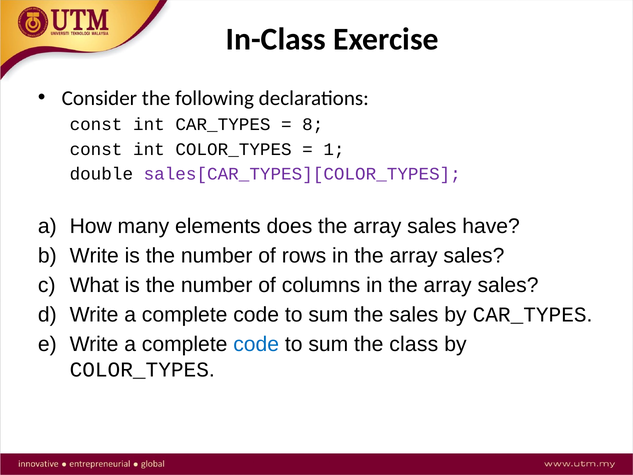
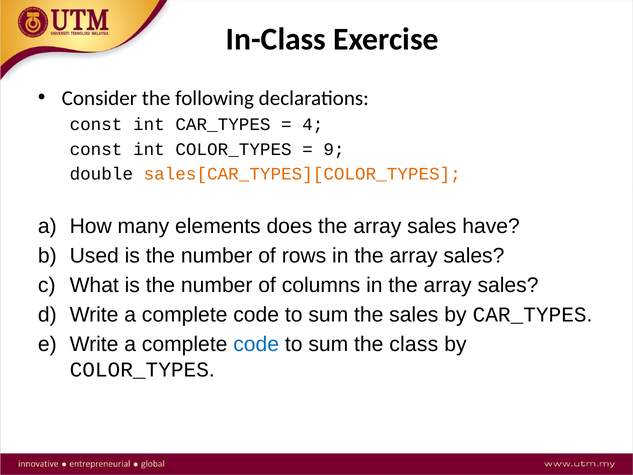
8: 8 -> 4 (313, 125)
1: 1 -> 9 (334, 149)
sales[CAR_TYPES][COLOR_TYPES colour: purple -> orange (302, 174)
Write: Write -> Used (94, 256)
